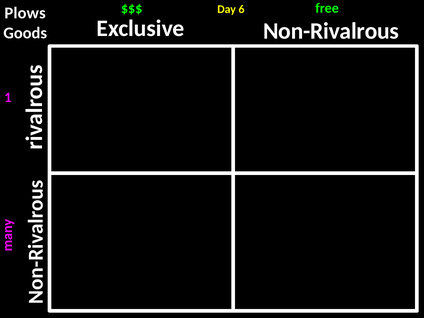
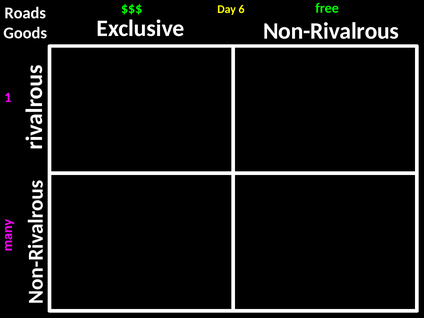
Plows: Plows -> Roads (25, 13)
